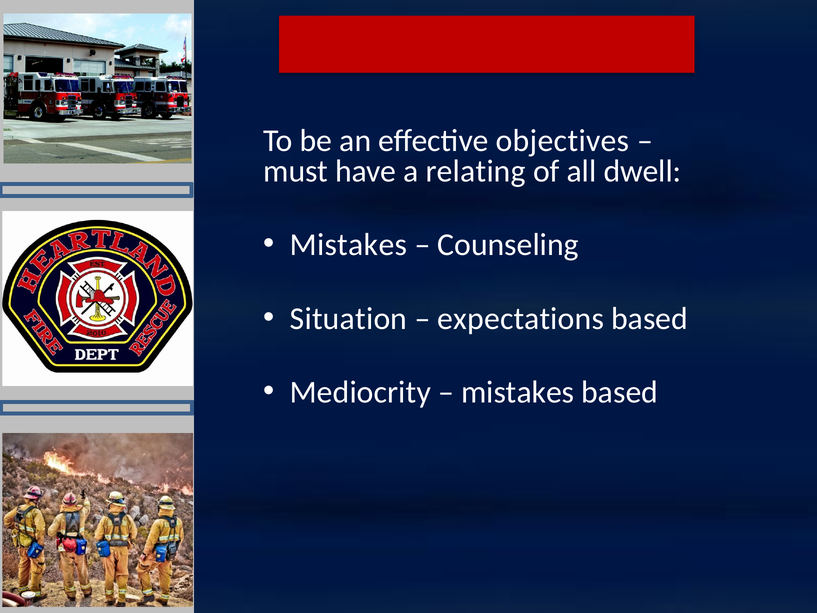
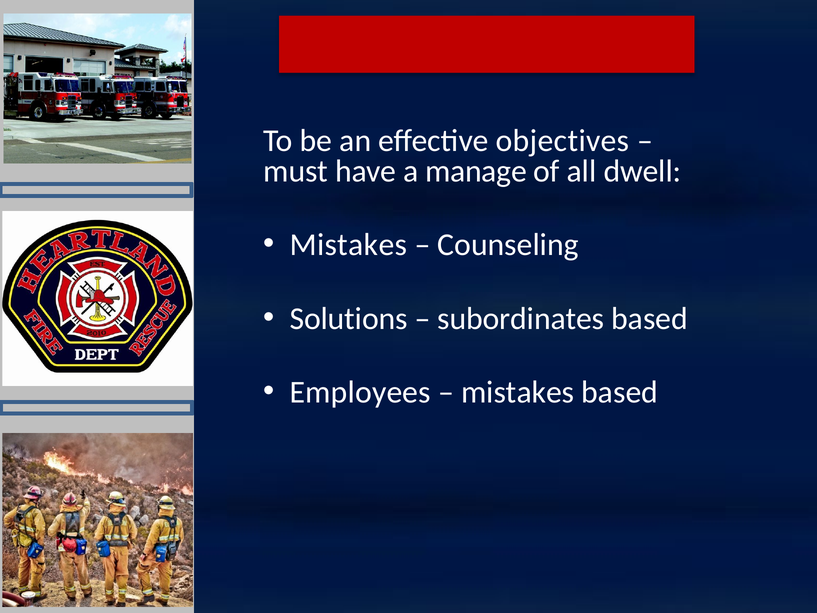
relating: relating -> manage (476, 171)
Situation: Situation -> Solutions (349, 319)
expectations: expectations -> subordinates (521, 319)
Mediocrity: Mediocrity -> Employees (360, 392)
